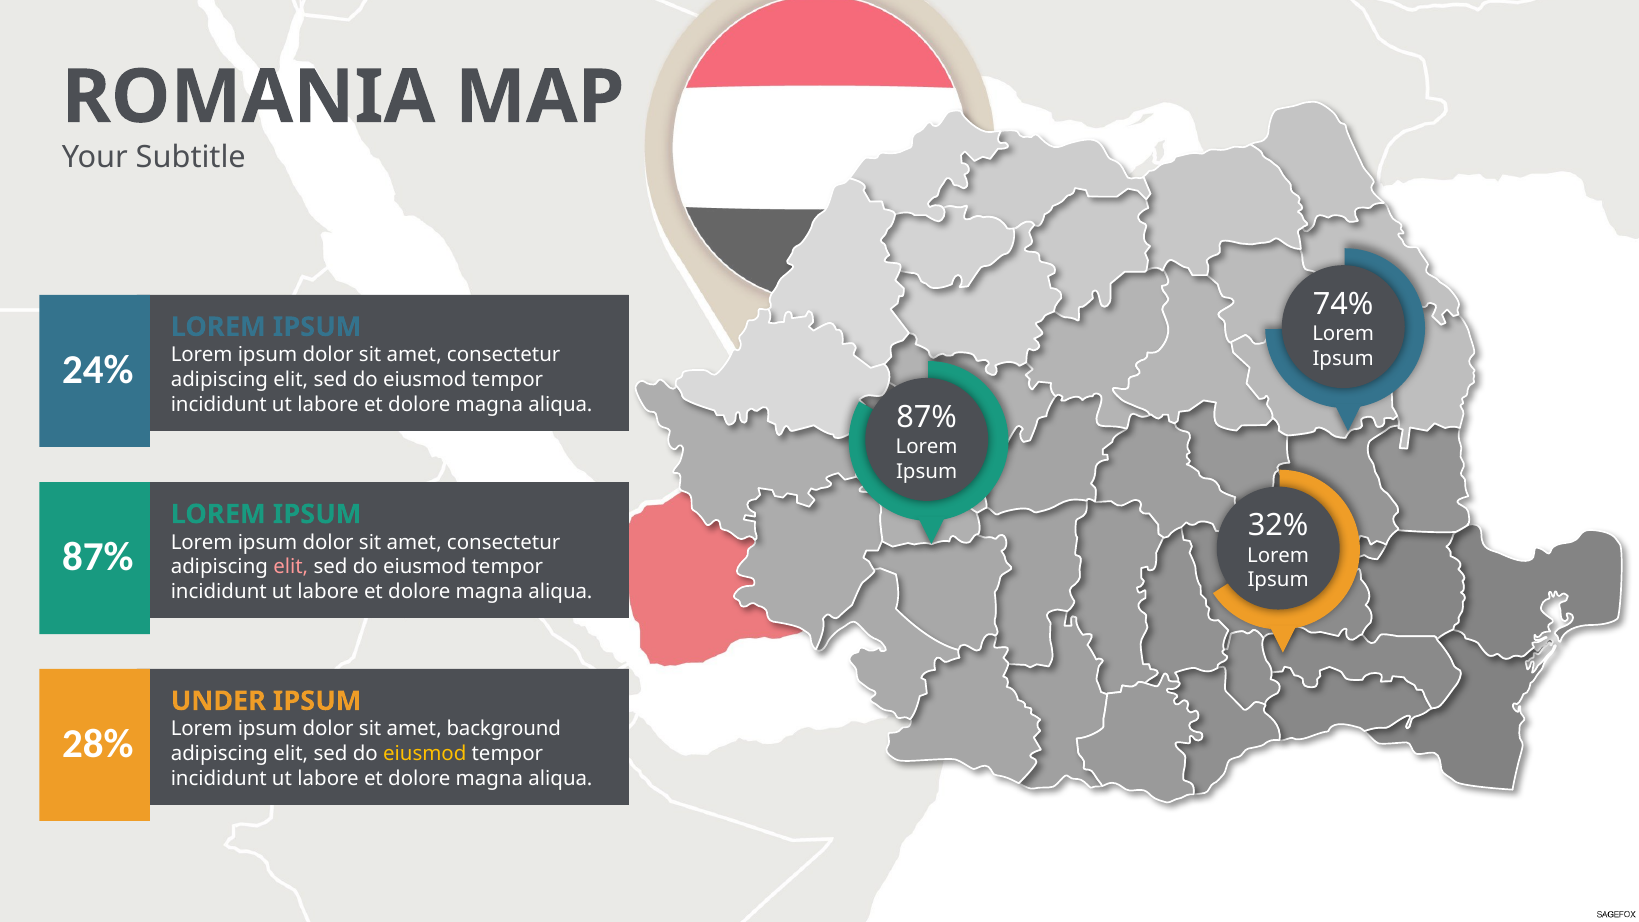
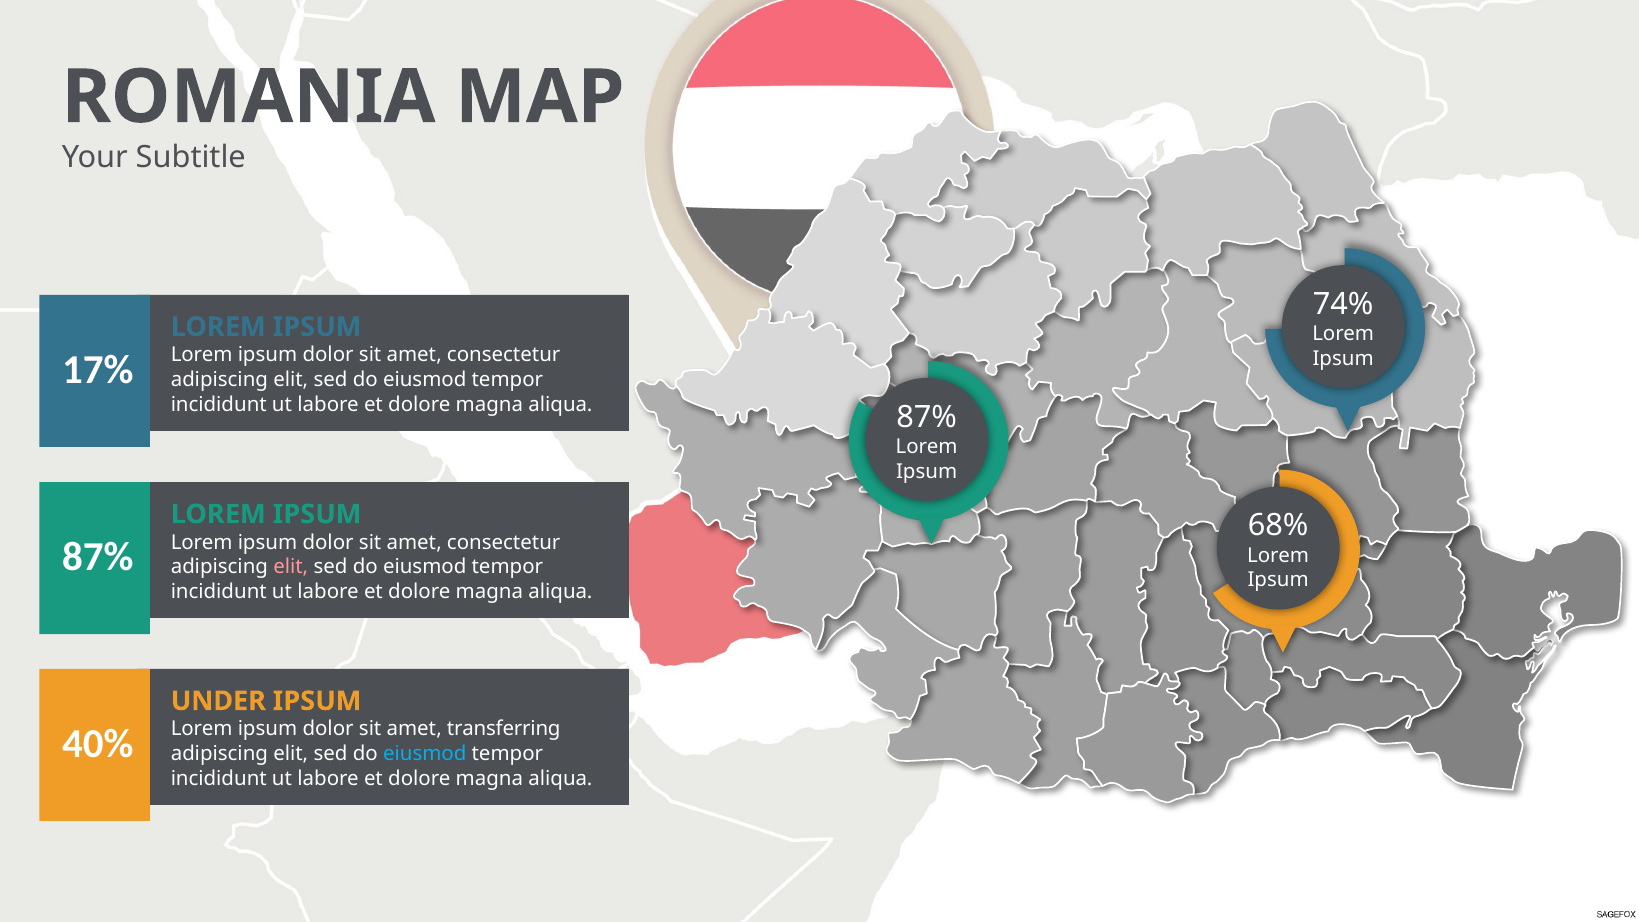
24%: 24% -> 17% (98, 370)
32%: 32% -> 68% (1278, 526)
background: background -> transferring (504, 729)
28%: 28% -> 40% (98, 744)
eiusmod colour: yellow -> light blue (425, 754)
